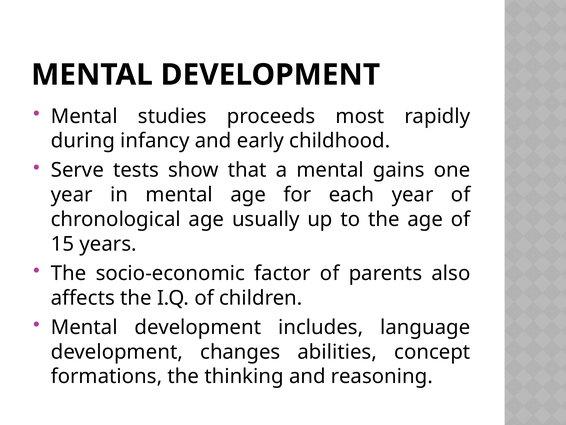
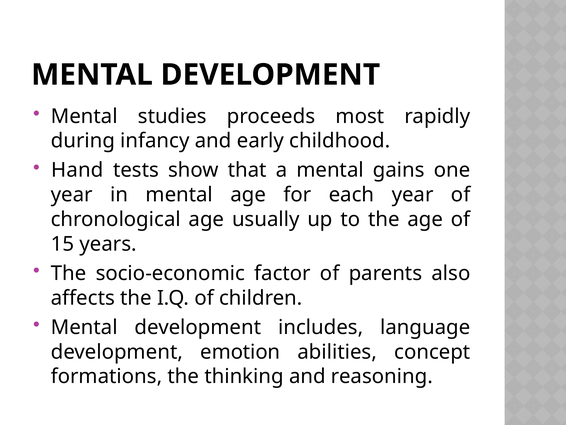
Serve: Serve -> Hand (77, 170)
changes: changes -> emotion (240, 352)
